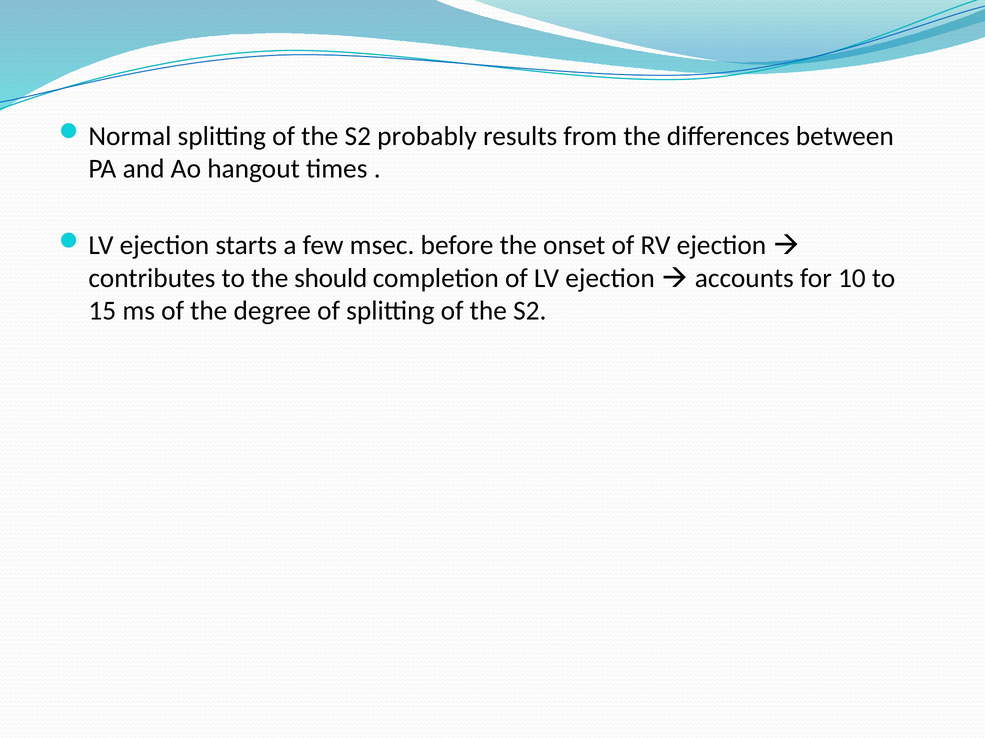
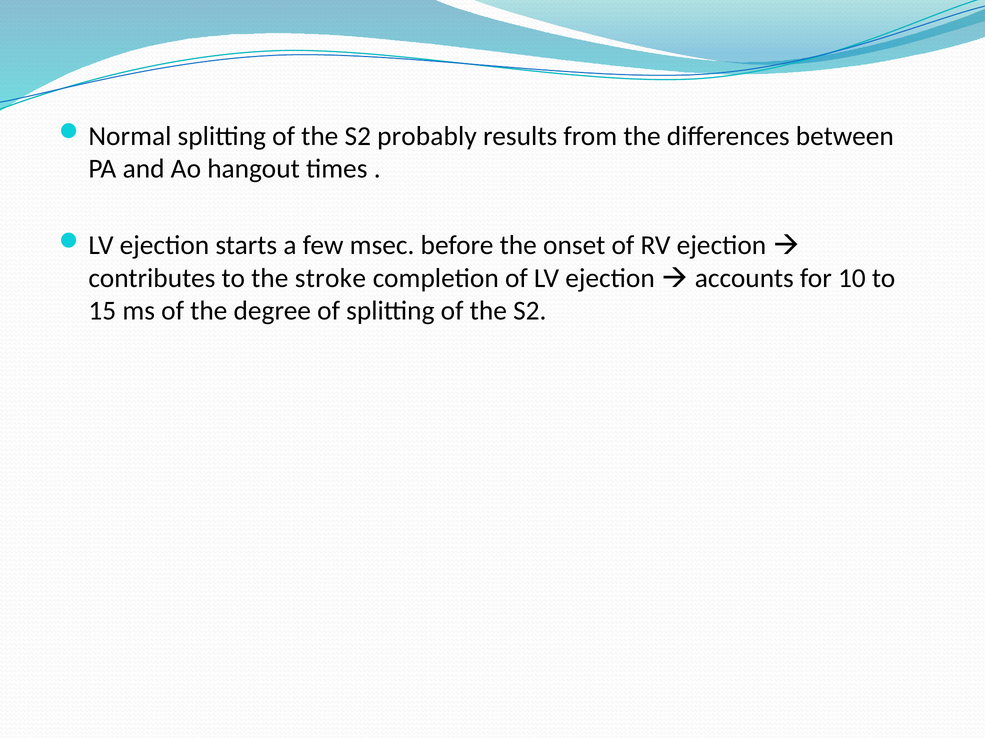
should: should -> stroke (330, 278)
